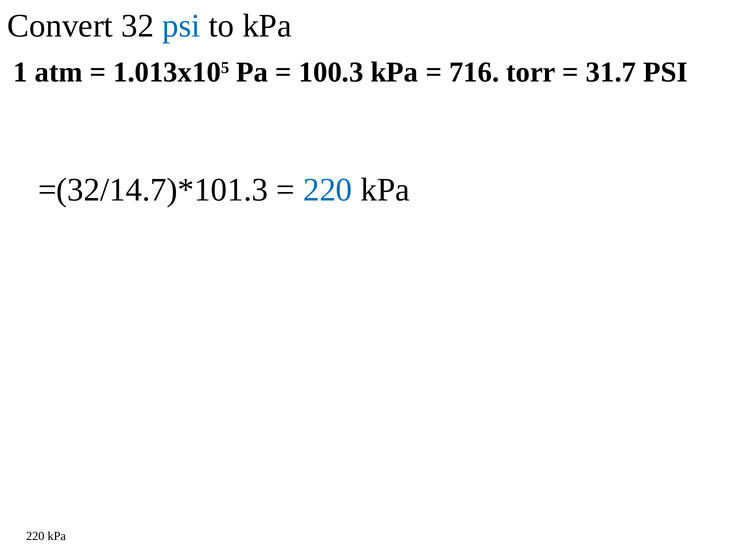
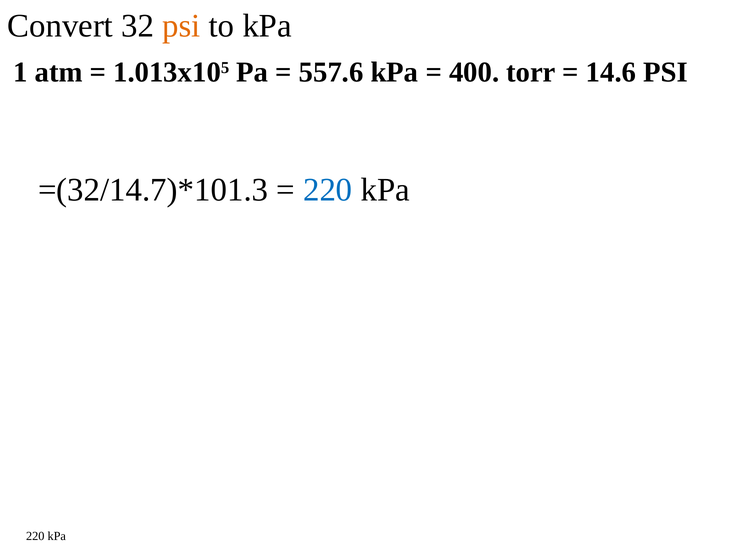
psi colour: blue -> orange (181, 26)
100.3: 100.3 -> 557.6 (331, 72)
716: 716 -> 400 (474, 72)
31.7: 31.7 -> 14.6 (611, 72)
